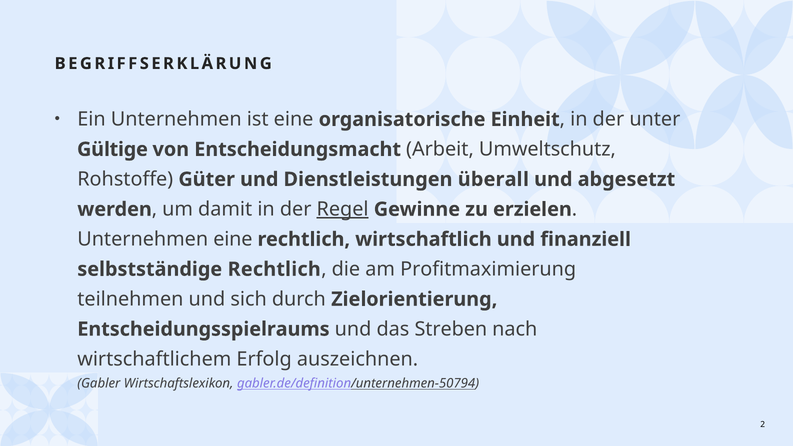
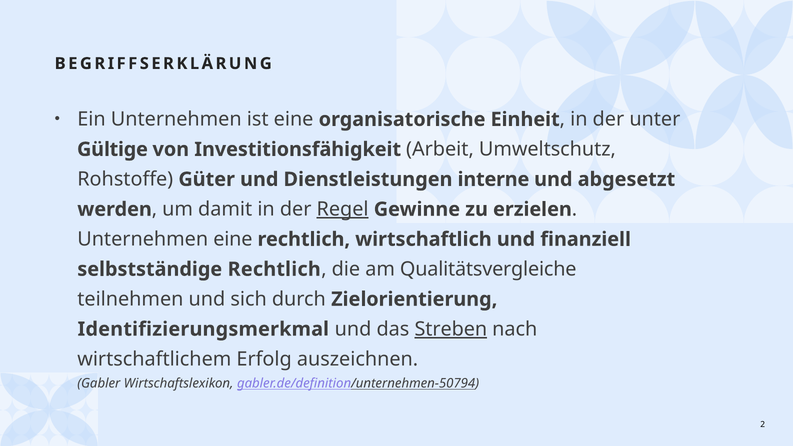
Entscheidungsmacht: Entscheidungsmacht -> Investitionsfähigkeit (298, 149)
überall: überall -> interne (493, 179)
Profitmaximierung: Profitmaximierung -> Qualitätsvergleiche (488, 269)
Entscheidungsspielraums: Entscheidungsspielraums -> Identifizierungsmerkmal (203, 329)
Streben underline: none -> present (451, 329)
